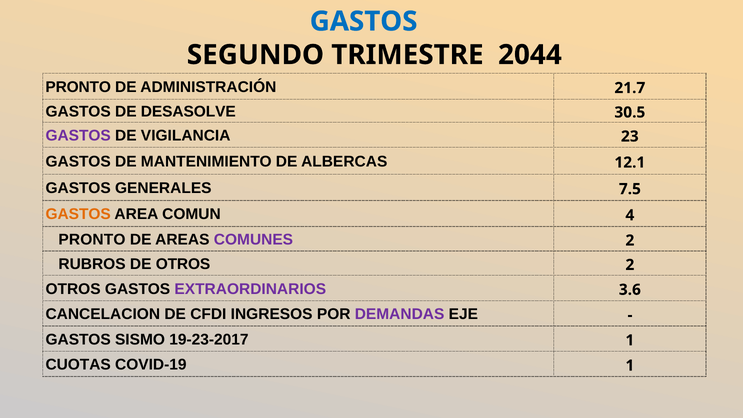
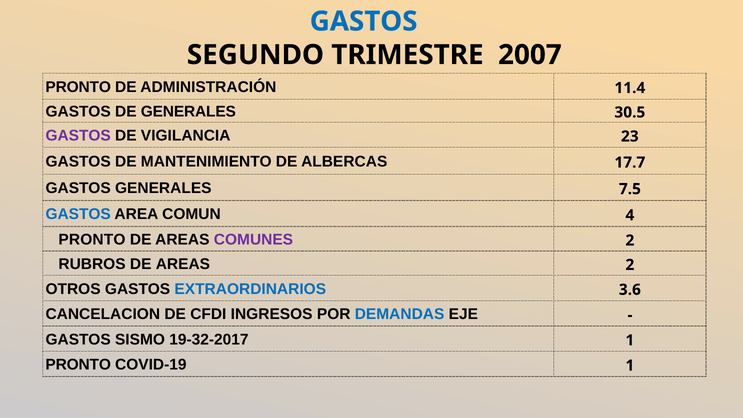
2044: 2044 -> 2007 (530, 55)
21.7: 21.7 -> 11.4 (630, 88)
DE DESASOLVE: DESASOLVE -> GENERALES (188, 112)
12.1: 12.1 -> 17.7 (630, 162)
GASTOS colour: orange -> blue (78, 214)
OTROS: OTROS -> AREAS (183, 264)
EXTRAORDINARIOS colour: purple -> blue (250, 289)
DEMANDAS colour: purple -> blue (400, 314)
19-23-2017: 19-23-2017 -> 19-32-2017 (209, 339)
CUOTAS: CUOTAS -> PRONTO (78, 365)
